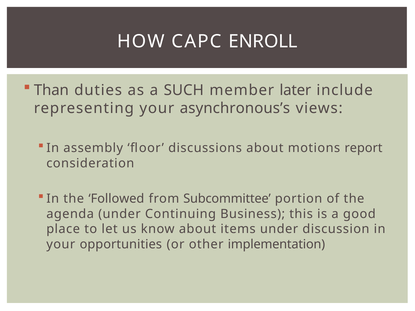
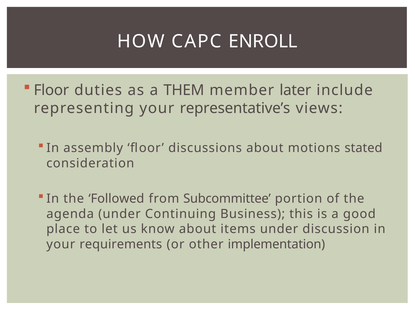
Than: Than -> Floor (51, 90)
SUCH: SUCH -> THEM (184, 90)
asynchronous’s: asynchronous’s -> representative’s (235, 108)
report: report -> stated (363, 148)
opportunities: opportunities -> requirements (121, 244)
